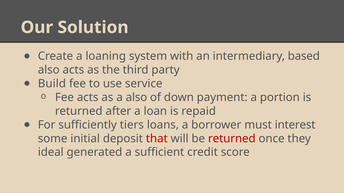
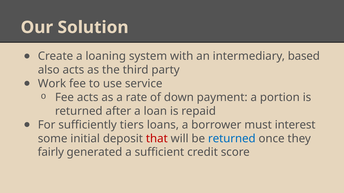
Build: Build -> Work (52, 84)
a also: also -> rate (136, 98)
returned colour: red -> blue (232, 139)
ideal: ideal -> fairly (51, 153)
